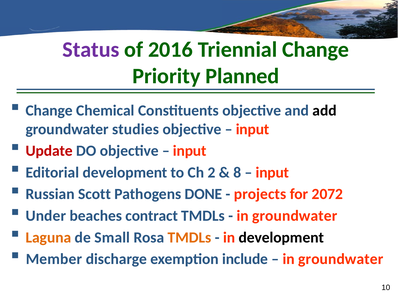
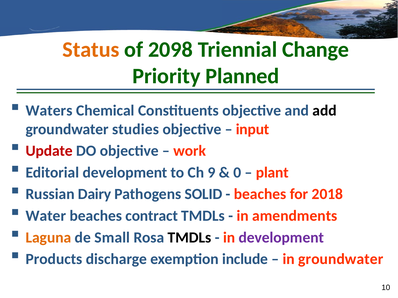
Status colour: purple -> orange (91, 50)
2016: 2016 -> 2098 (170, 50)
Change: Change -> Waters (49, 111)
input: input -> work (190, 151)
2: 2 -> 9 (212, 173)
8: 8 -> 0 (237, 173)
input: input -> plant (272, 173)
Scott: Scott -> Dairy (95, 194)
DONE: DONE -> SOLID (204, 194)
projects: projects -> beaches (260, 194)
2072: 2072 -> 2018 (327, 194)
Under: Under -> Water (46, 216)
groundwater: groundwater -> amendments (295, 216)
TMDLs colour: orange -> black (190, 238)
development colour: black -> purple (281, 238)
Member: Member -> Products (54, 259)
